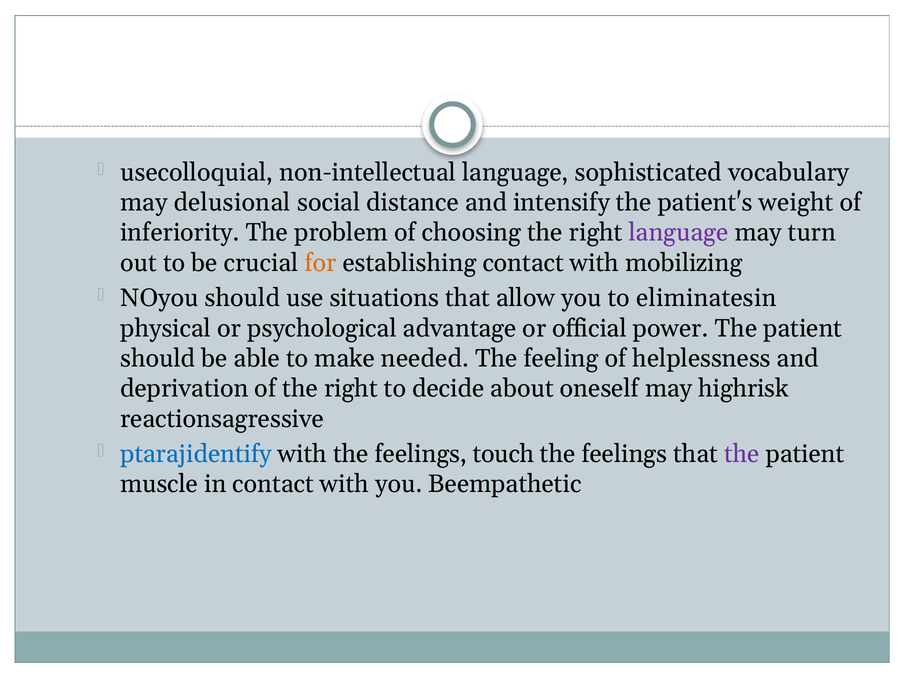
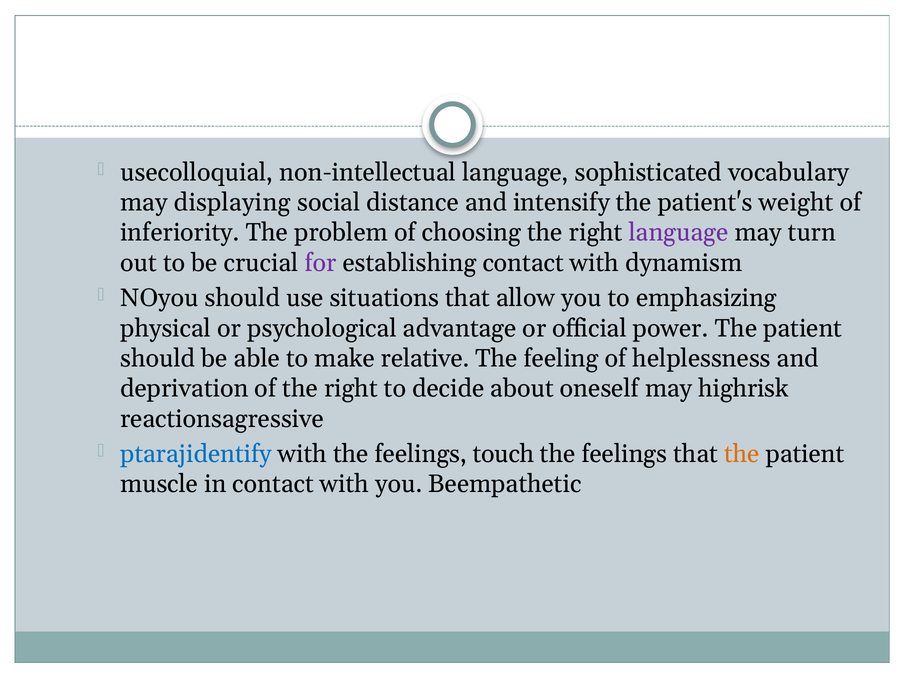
delusional: delusional -> displaying (232, 203)
for colour: orange -> purple (321, 263)
mobilizing: mobilizing -> dynamism (684, 263)
eliminatesin: eliminatesin -> emphasizing (706, 298)
needed: needed -> relative (425, 359)
the colour: purple -> orange (742, 454)
